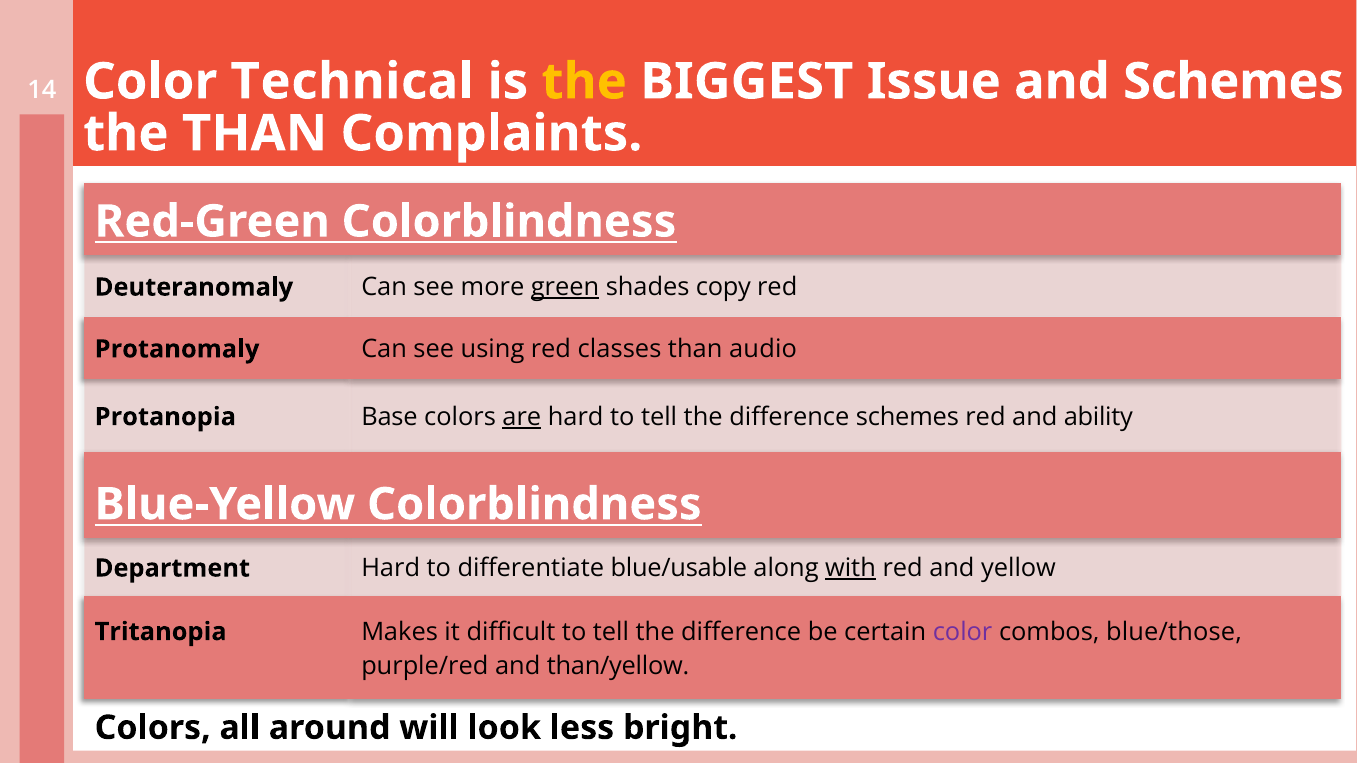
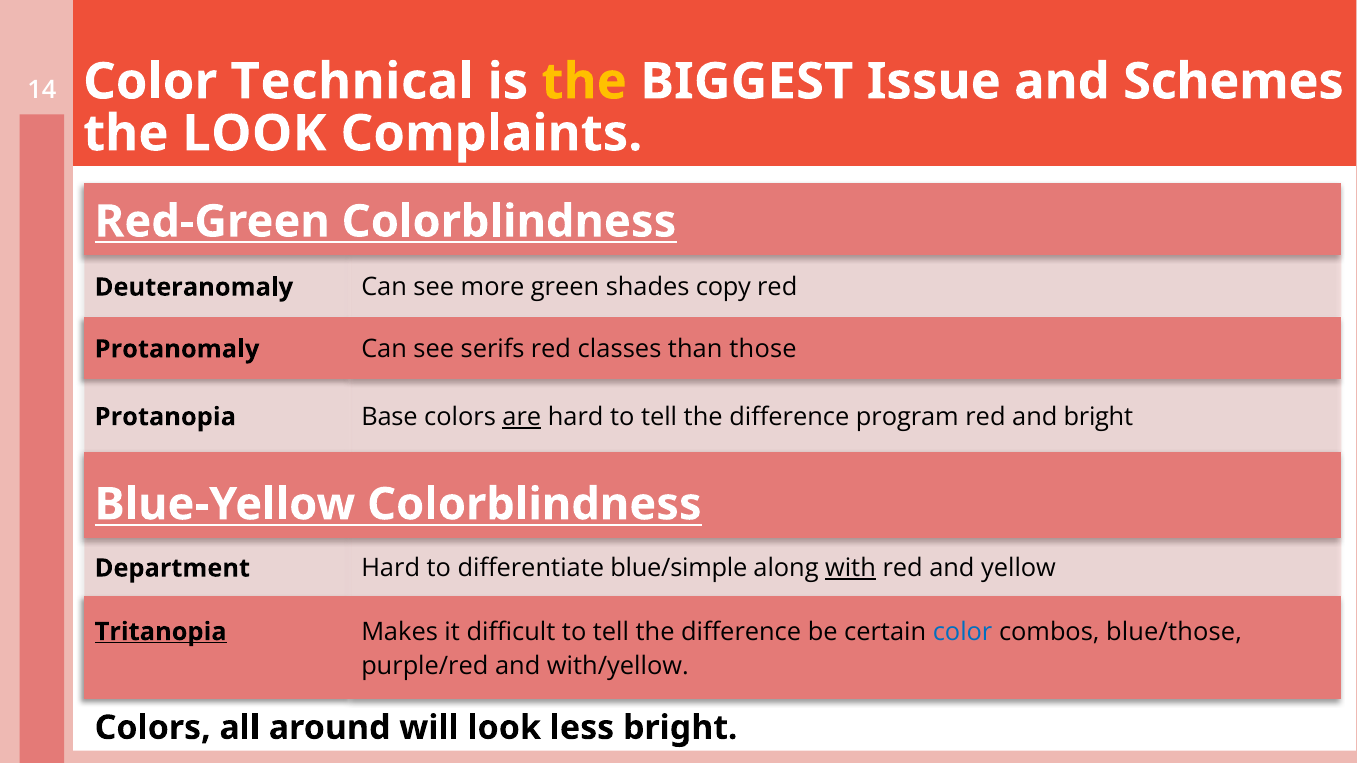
the THAN: THAN -> LOOK (254, 134)
green underline: present -> none (565, 287)
using: using -> serifs (493, 349)
audio: audio -> those (763, 349)
difference schemes: schemes -> program (907, 417)
and ability: ability -> bright (1098, 417)
blue/usable: blue/usable -> blue/simple (679, 568)
Tritanopia underline: none -> present (161, 632)
color colour: purple -> blue (963, 632)
than/yellow: than/yellow -> with/yellow (618, 667)
